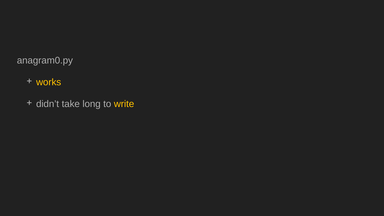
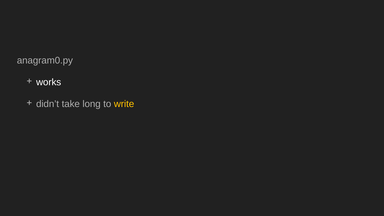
works colour: yellow -> white (49, 82)
